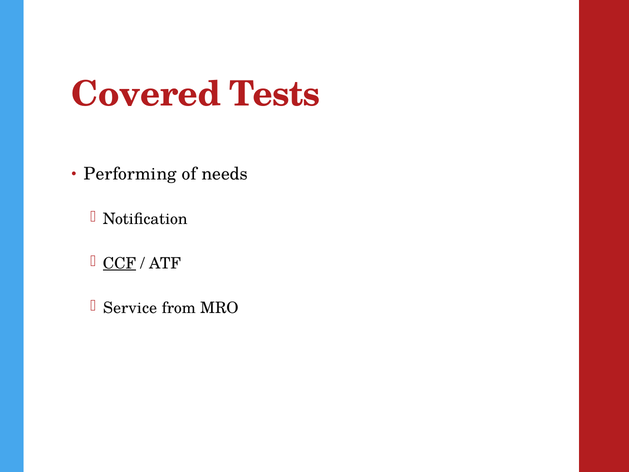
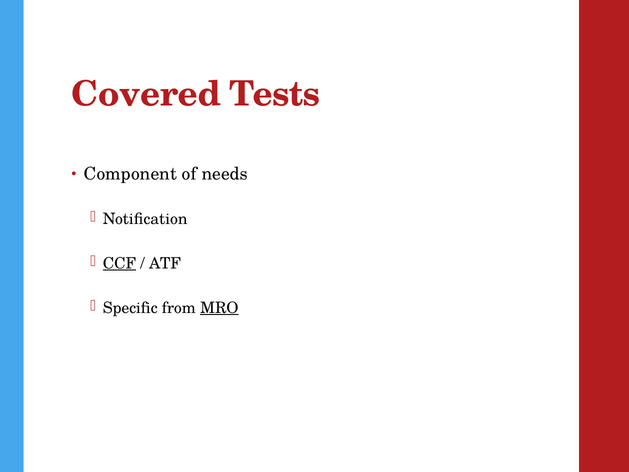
Performing: Performing -> Component (130, 174)
Service: Service -> Specific (130, 308)
MRO underline: none -> present (219, 308)
